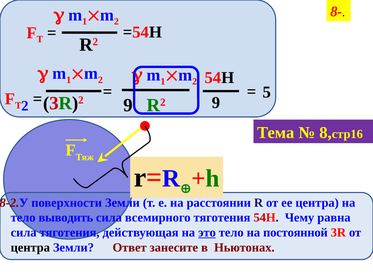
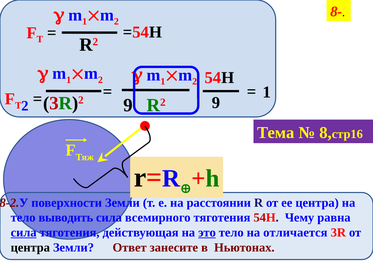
5: 5 -> 1 (267, 92)
сила underline: none -> present (24, 232)
постоянной: постоянной -> отличается (295, 232)
